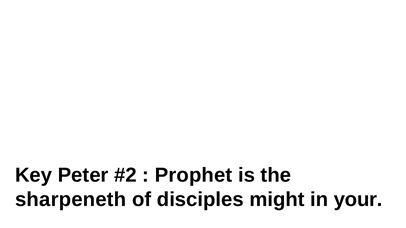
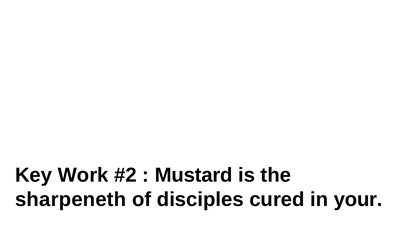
Peter: Peter -> Work (83, 176)
Prophet: Prophet -> Mustard (194, 176)
might: might -> cured (277, 200)
